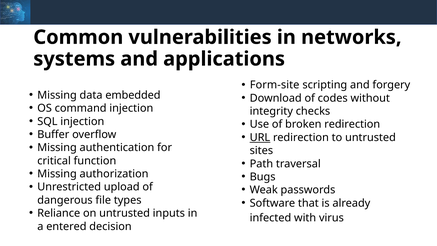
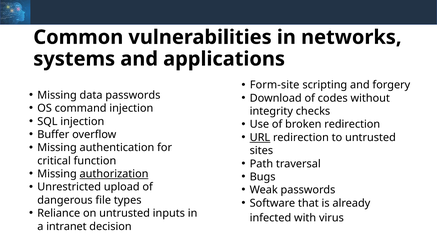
data embedded: embedded -> passwords (133, 95)
authorization underline: none -> present (114, 174)
entered: entered -> intranet (66, 226)
